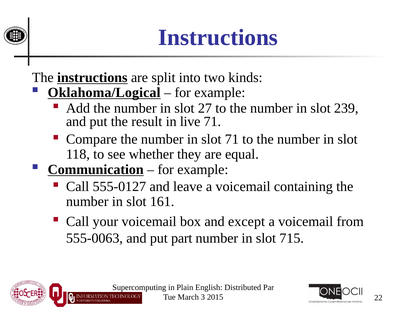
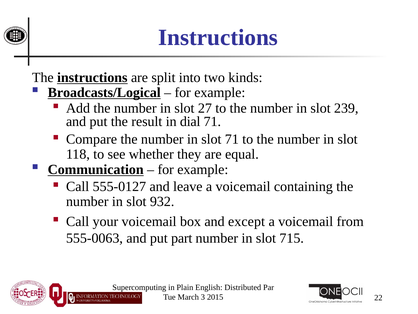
Oklahoma/Logical: Oklahoma/Logical -> Broadcasts/Logical (104, 92)
live: live -> dial (190, 121)
161: 161 -> 932 (162, 201)
